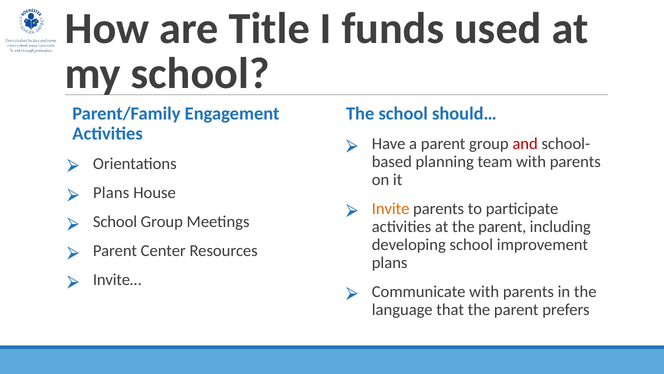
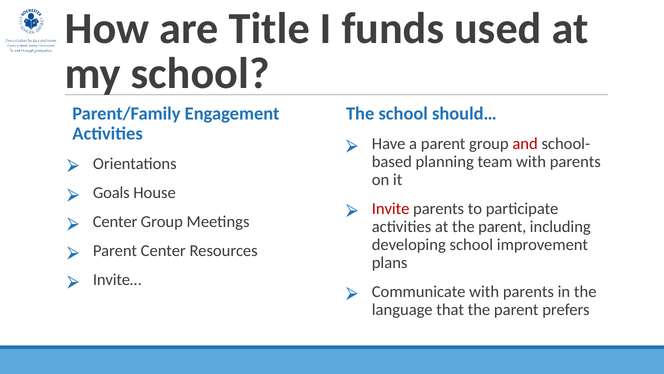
Plans: Plans -> Goals (111, 193)
Invite colour: orange -> red (391, 209)
School: School -> Center (115, 222)
